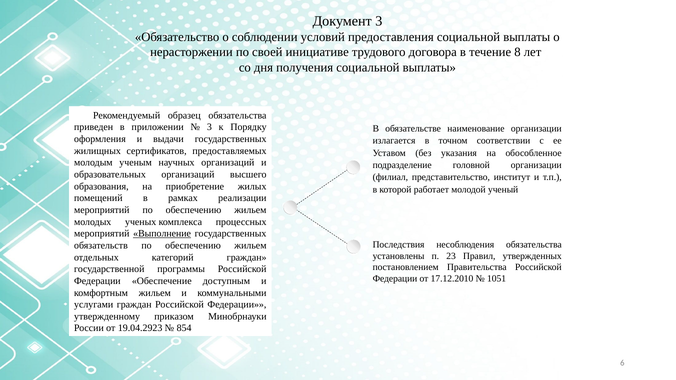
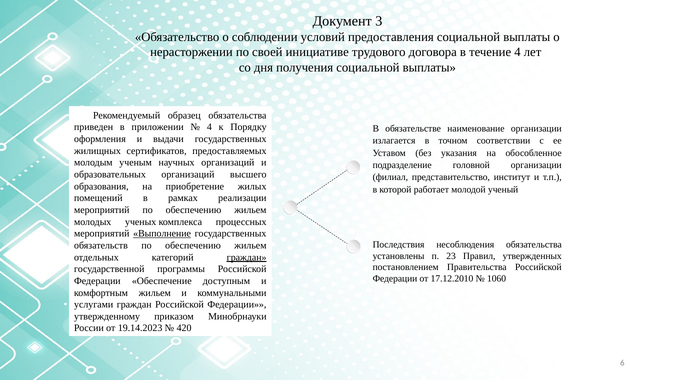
течение 8: 8 -> 4 (517, 52)
3: 3 -> 4 (209, 127)
граждан underline: none -> present (247, 257)
1051: 1051 -> 1060 (497, 279)
19.04.2923: 19.04.2923 -> 19.14.2023 (140, 328)
854: 854 -> 420 (184, 328)
